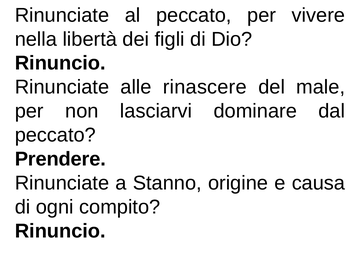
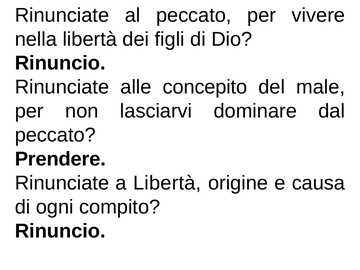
rinascere: rinascere -> concepito (205, 87)
a Stanno: Stanno -> Libertà (167, 183)
